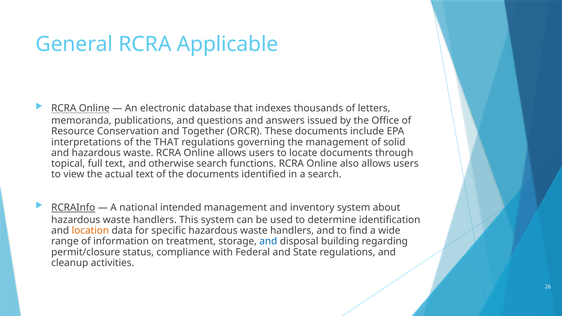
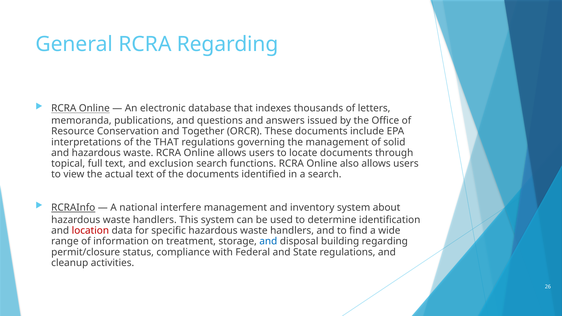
RCRA Applicable: Applicable -> Regarding (228, 44)
otherwise: otherwise -> exclusion (171, 164)
intended: intended -> interfere (181, 208)
location colour: orange -> red (90, 231)
